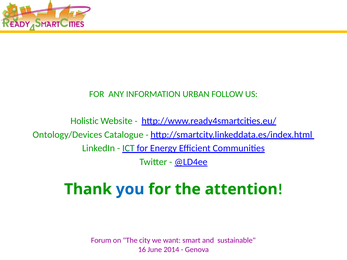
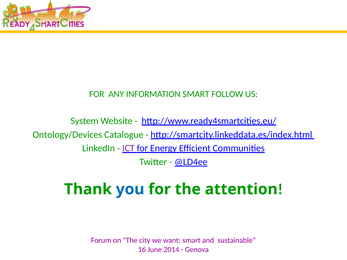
INFORMATION URBAN: URBAN -> SMART (196, 94)
Holistic: Holistic -> System (85, 121)
ICT colour: green -> purple (128, 148)
